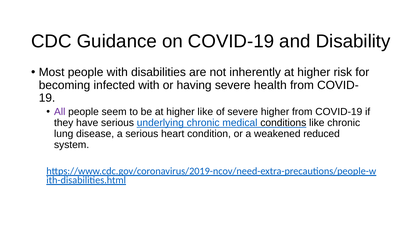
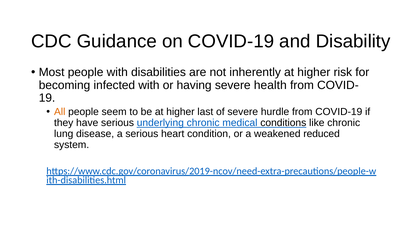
All colour: purple -> orange (60, 112)
higher like: like -> last (205, 112)
severe higher: higher -> hurdle (275, 112)
